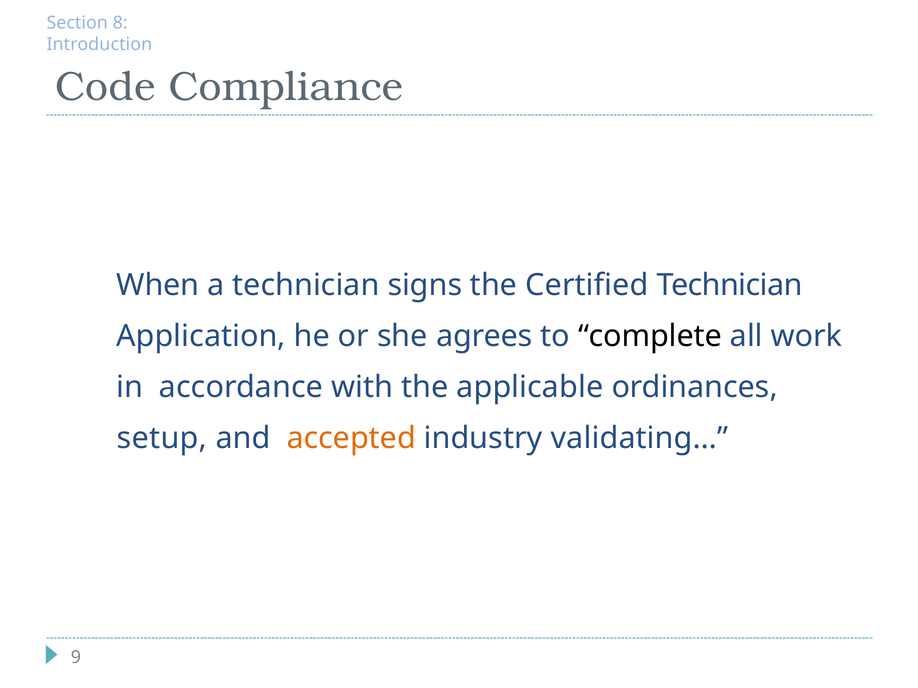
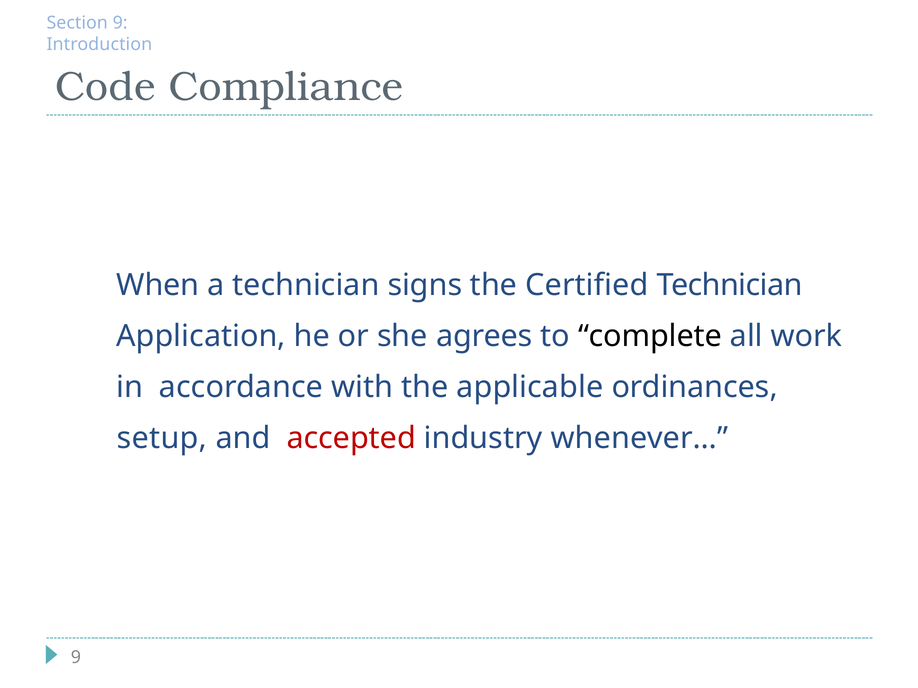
Section 8: 8 -> 9 (120, 23)
accepted colour: orange -> red (351, 439)
validating…: validating… -> whenever… (639, 439)
